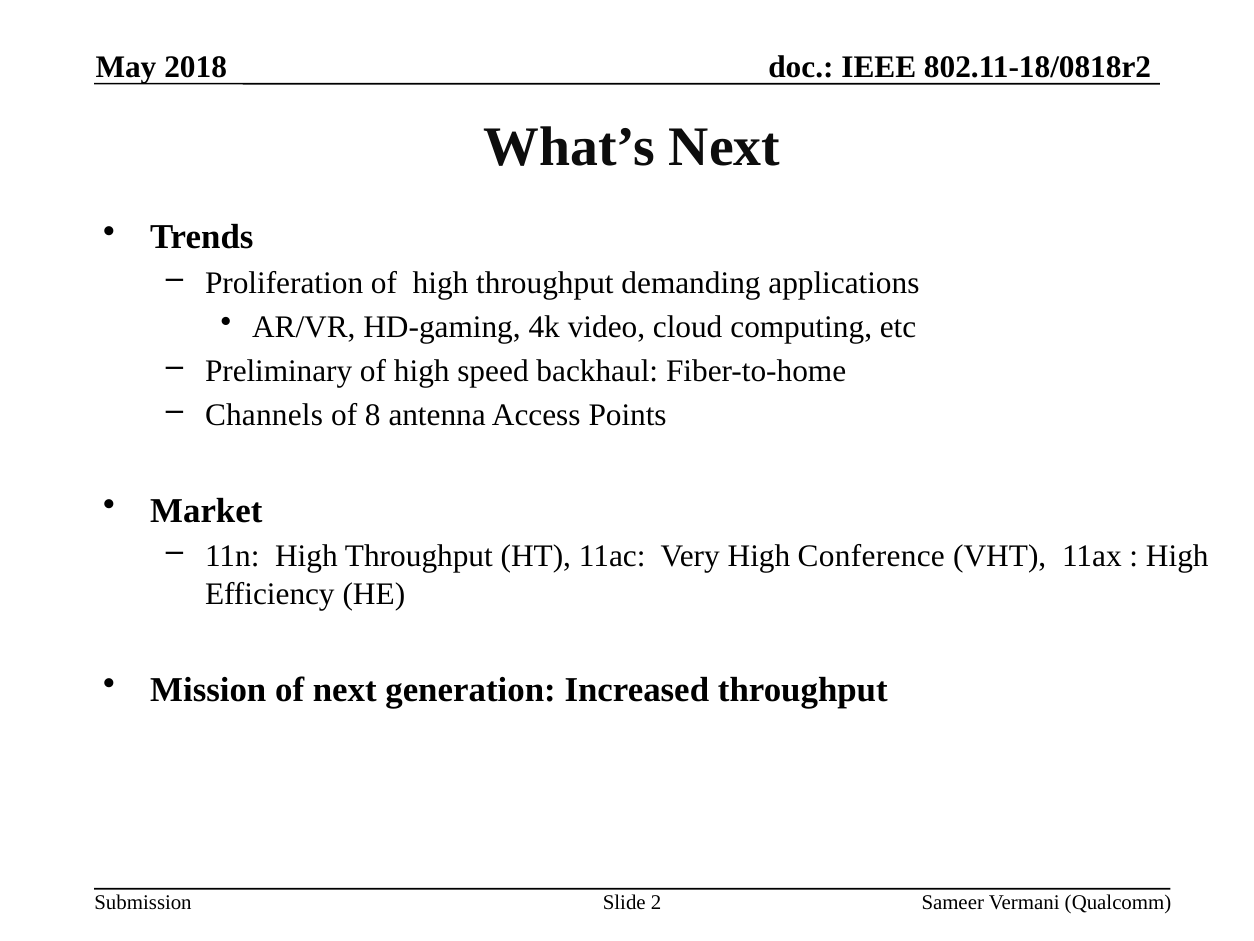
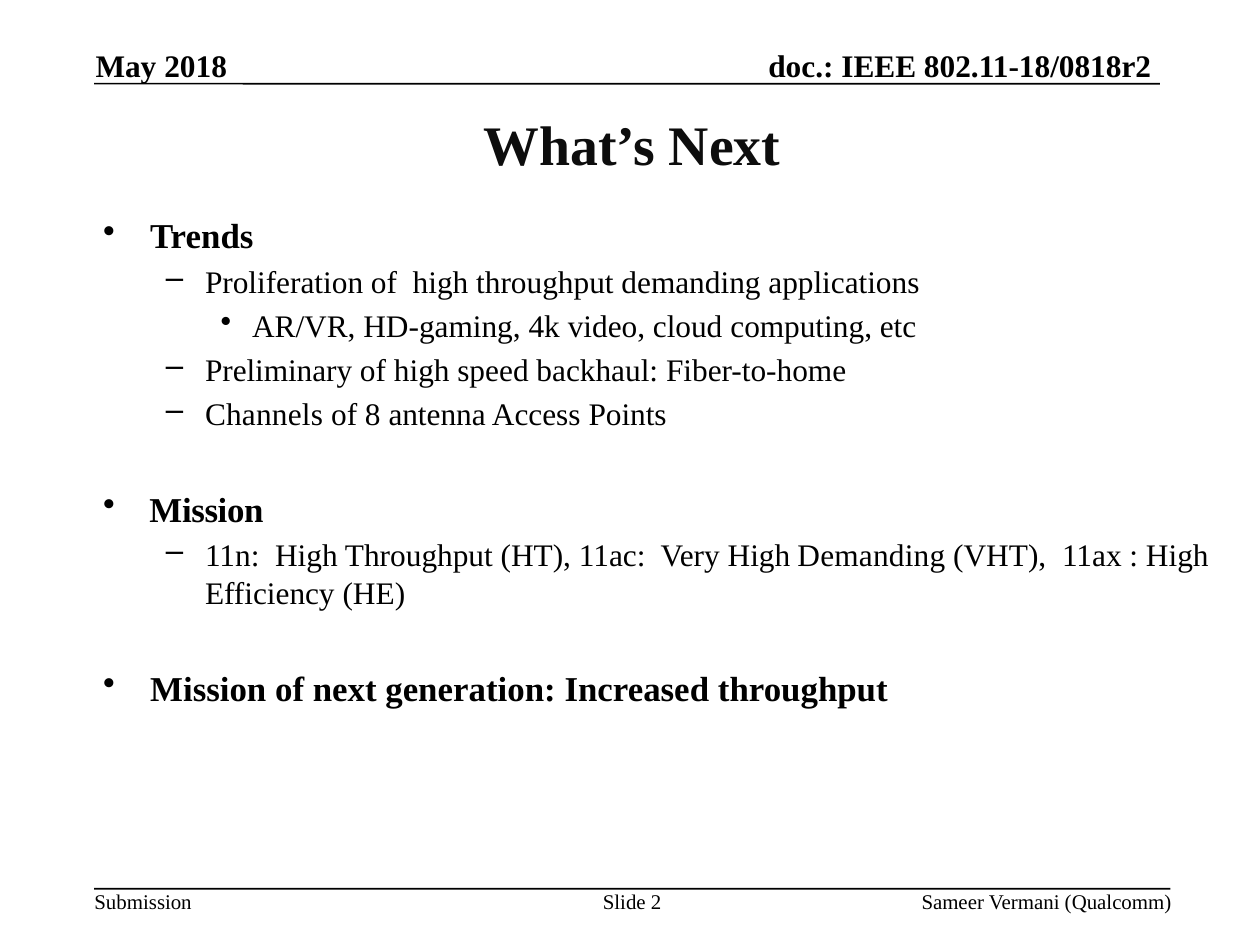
Market: Market -> Mission (206, 510)
High Conference: Conference -> Demanding (871, 556)
